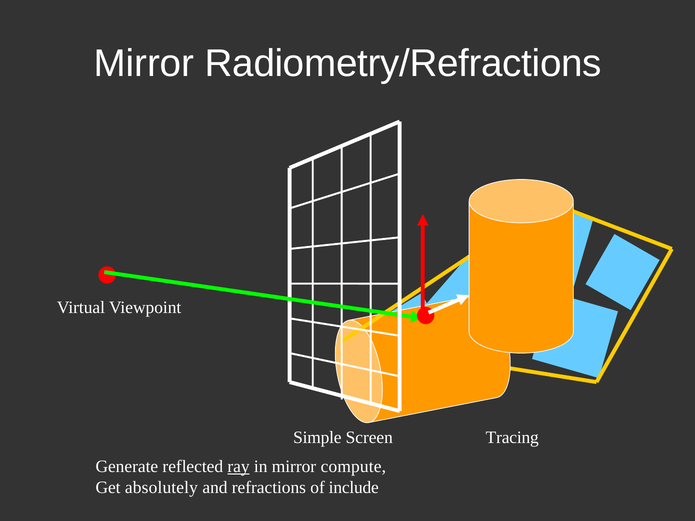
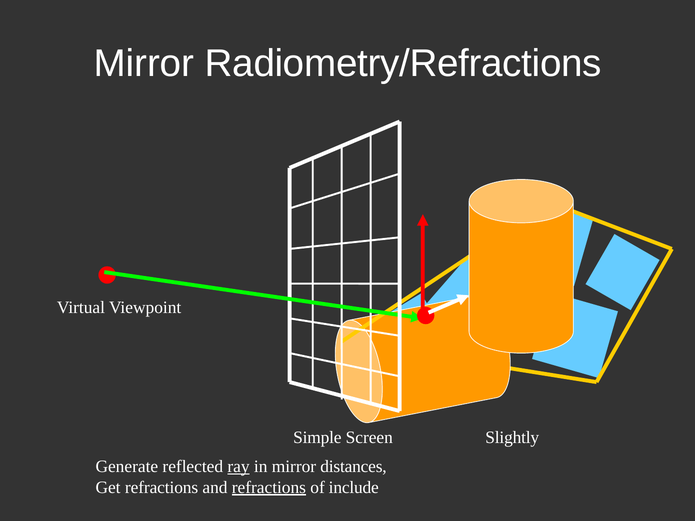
Tracing: Tracing -> Slightly (512, 438)
compute: compute -> distances (353, 467)
Get absolutely: absolutely -> refractions (162, 488)
refractions underline: none -> present (269, 488)
